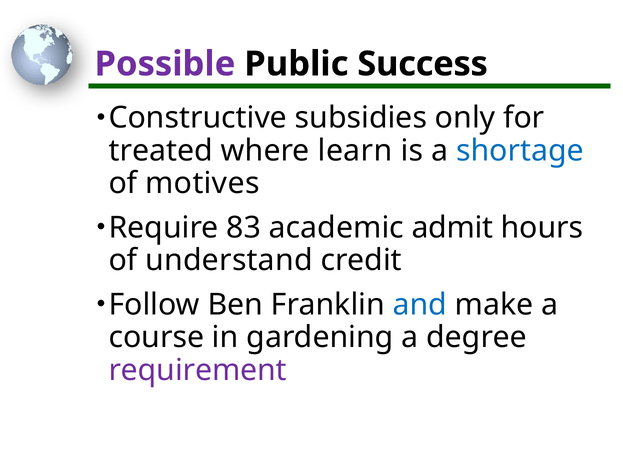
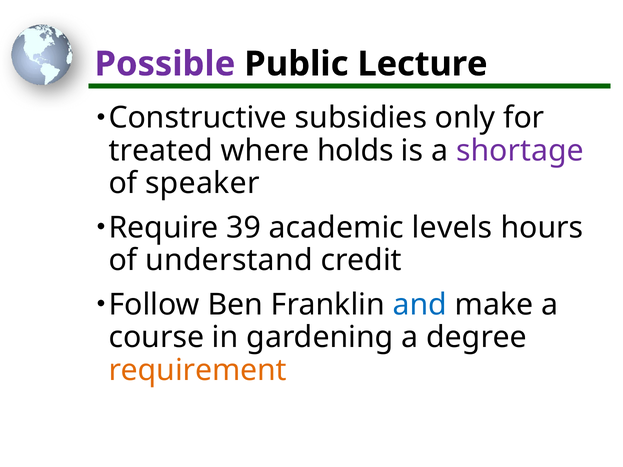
Success: Success -> Lecture (422, 64)
learn: learn -> holds (355, 151)
shortage colour: blue -> purple (520, 151)
motives: motives -> speaker (202, 183)
83: 83 -> 39 (244, 228)
admit: admit -> levels (452, 228)
requirement colour: purple -> orange (198, 370)
